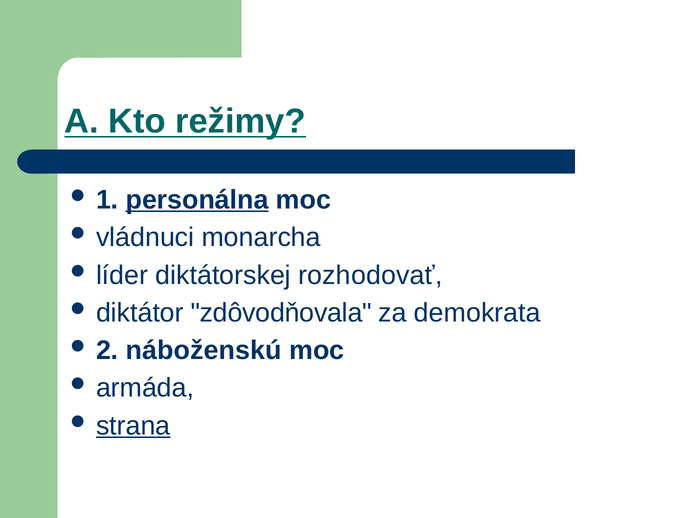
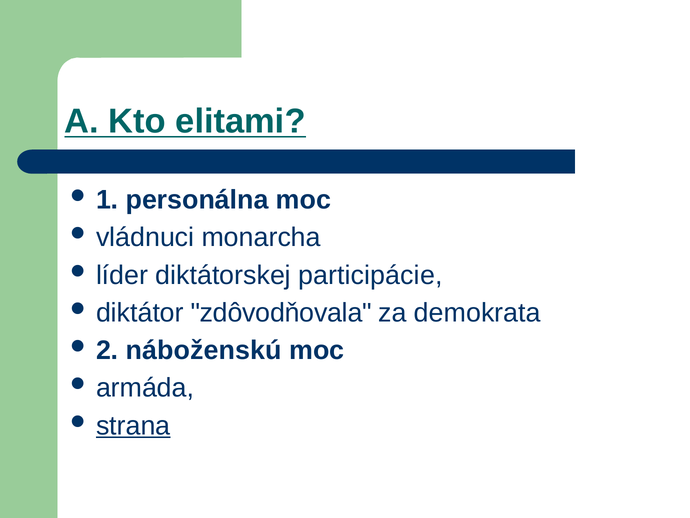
režimy: režimy -> elitami (240, 121)
personálna underline: present -> none (197, 200)
rozhodovať: rozhodovať -> participácie (370, 275)
